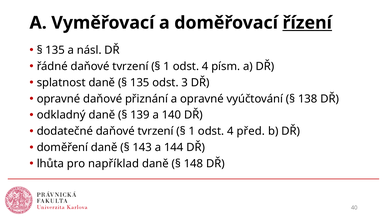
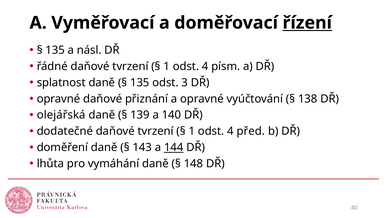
odkladný: odkladný -> olejářská (61, 115)
144 underline: none -> present (174, 147)
například: například -> vymáhání (114, 163)
